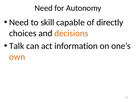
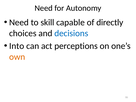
decisions colour: orange -> blue (71, 33)
Talk: Talk -> Into (17, 46)
information: information -> perceptions (76, 46)
